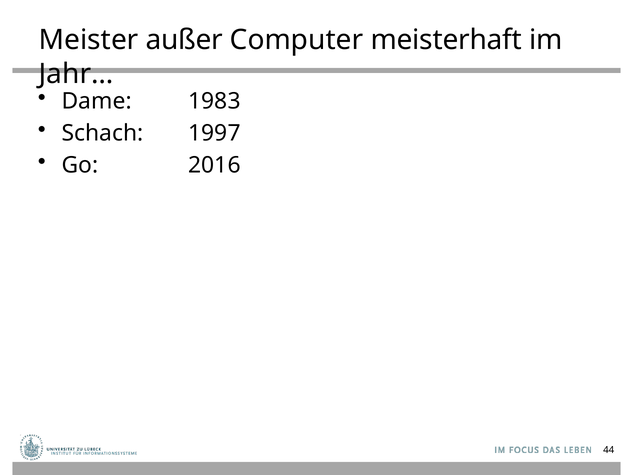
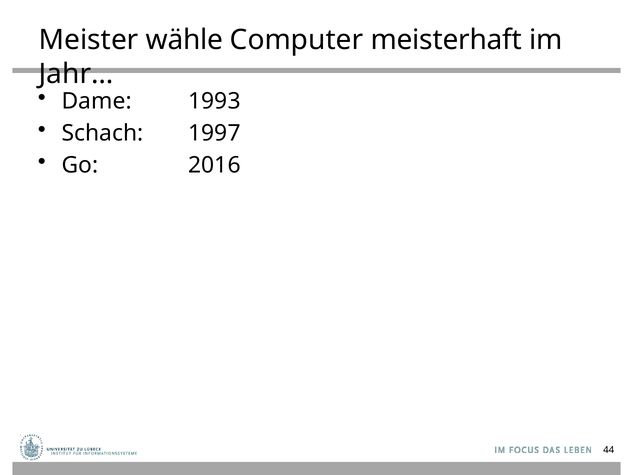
außer: außer -> wähle (184, 40)
1983: 1983 -> 1993 (214, 101)
